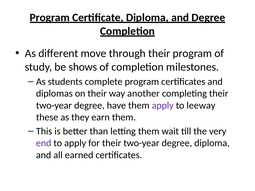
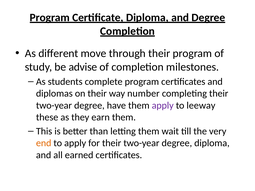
shows: shows -> advise (83, 67)
another: another -> number (143, 94)
end colour: purple -> orange (44, 143)
